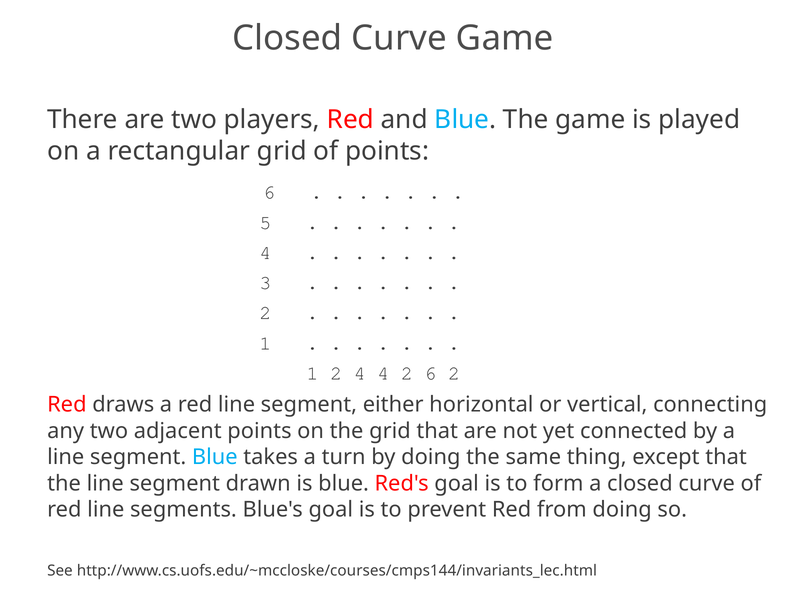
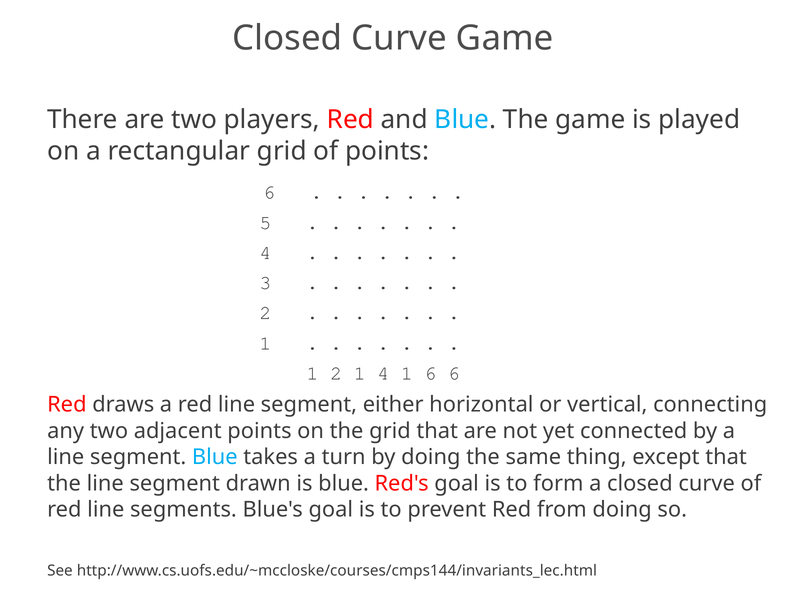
2 4: 4 -> 1 (360, 374)
4 2: 2 -> 1 (407, 374)
6 2: 2 -> 6 (454, 374)
